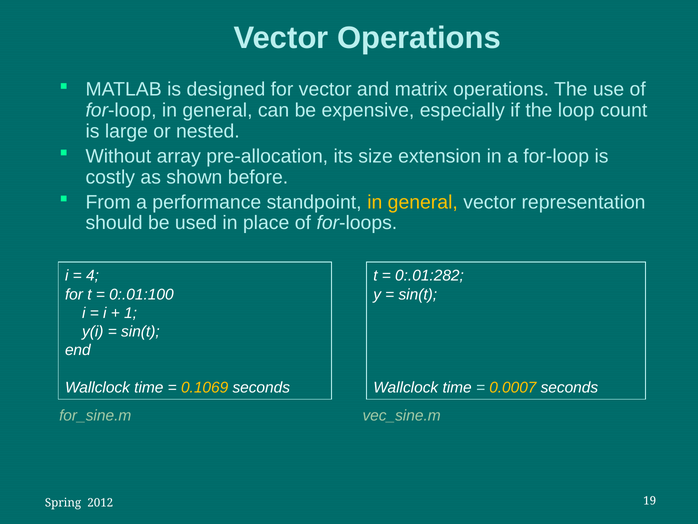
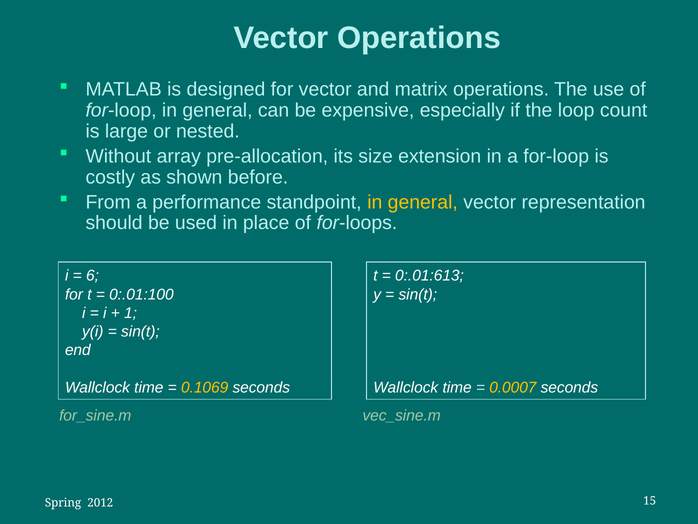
4: 4 -> 6 (92, 276)
0:.01:282: 0:.01:282 -> 0:.01:613 (429, 276)
19: 19 -> 15 (650, 500)
